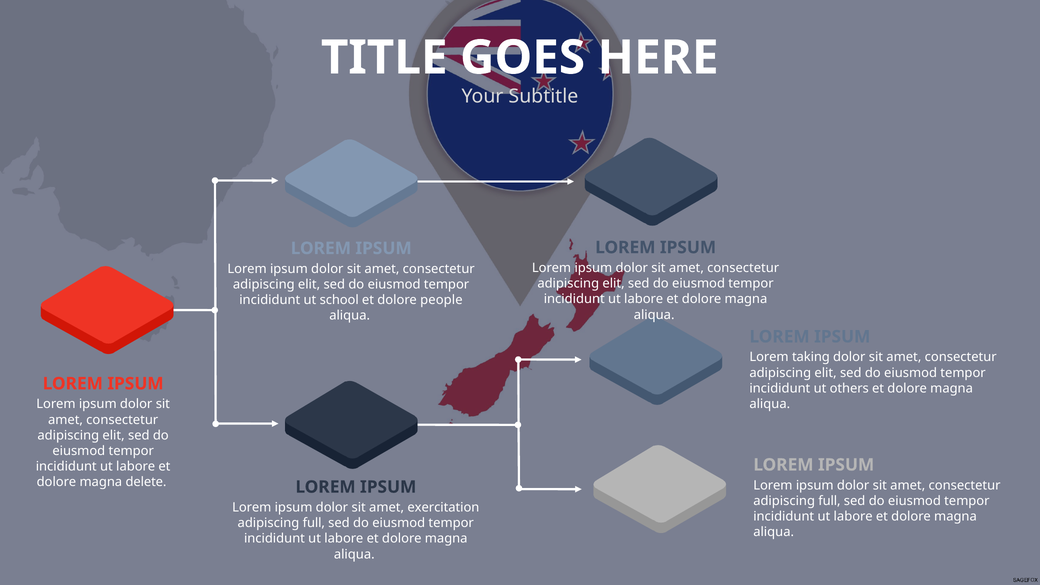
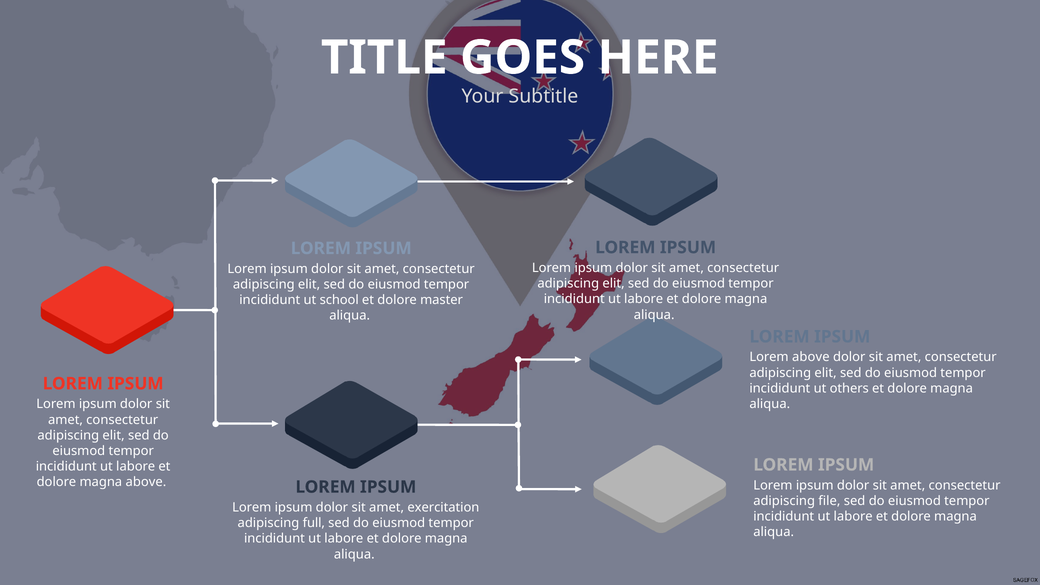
people: people -> master (442, 300)
Lorem taking: taking -> above (811, 357)
magna delete: delete -> above (146, 482)
full: full -> file (829, 501)
